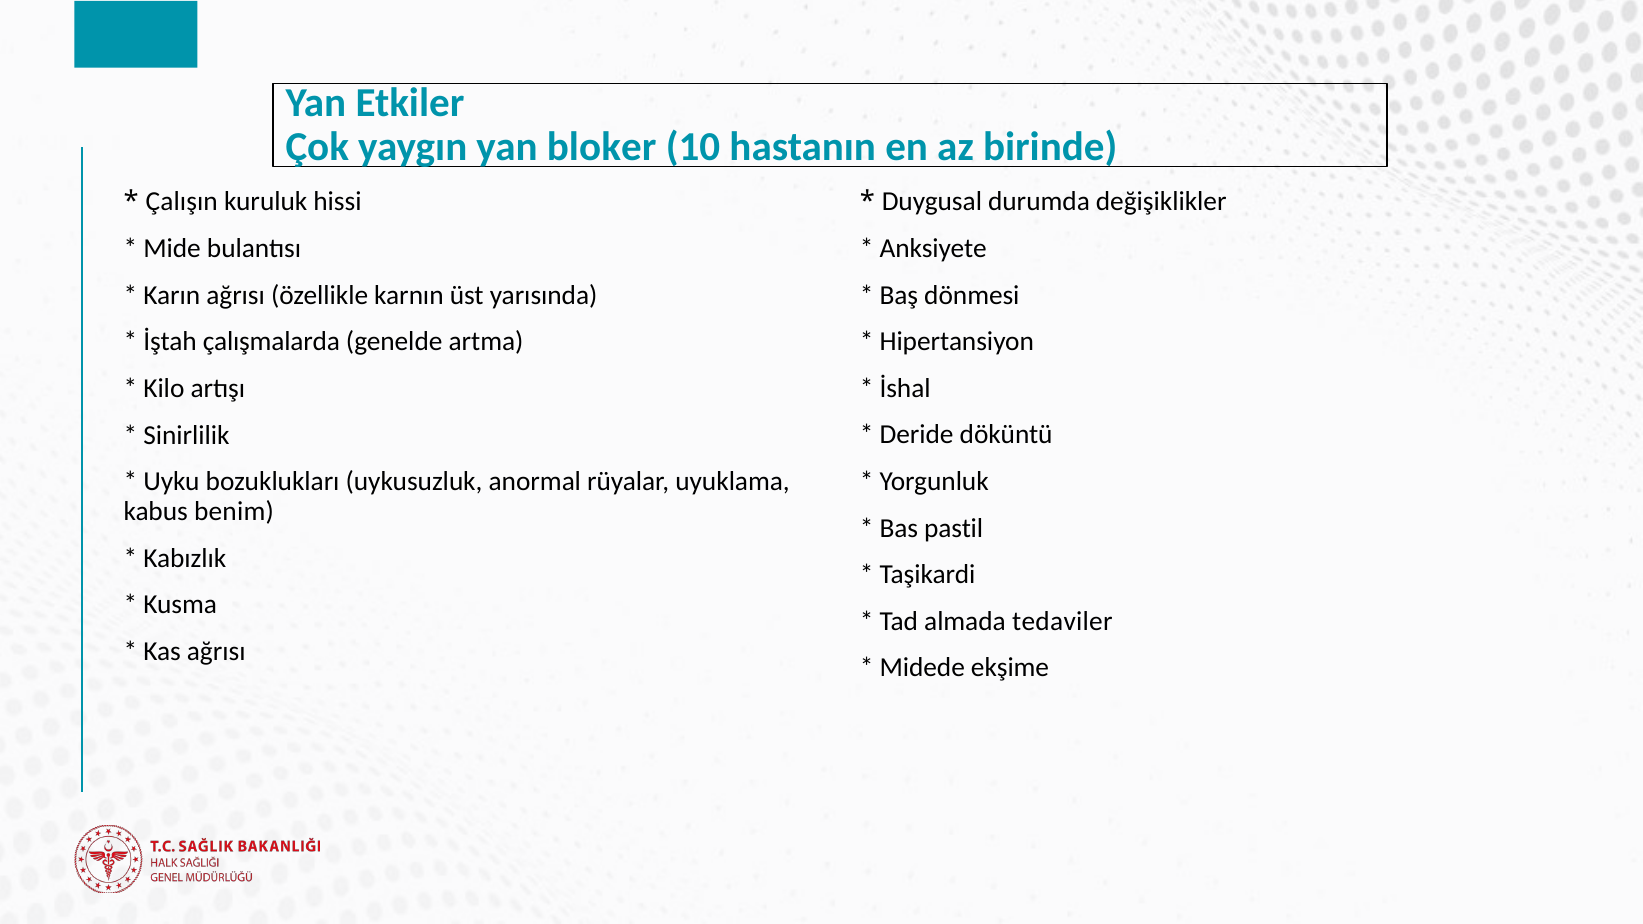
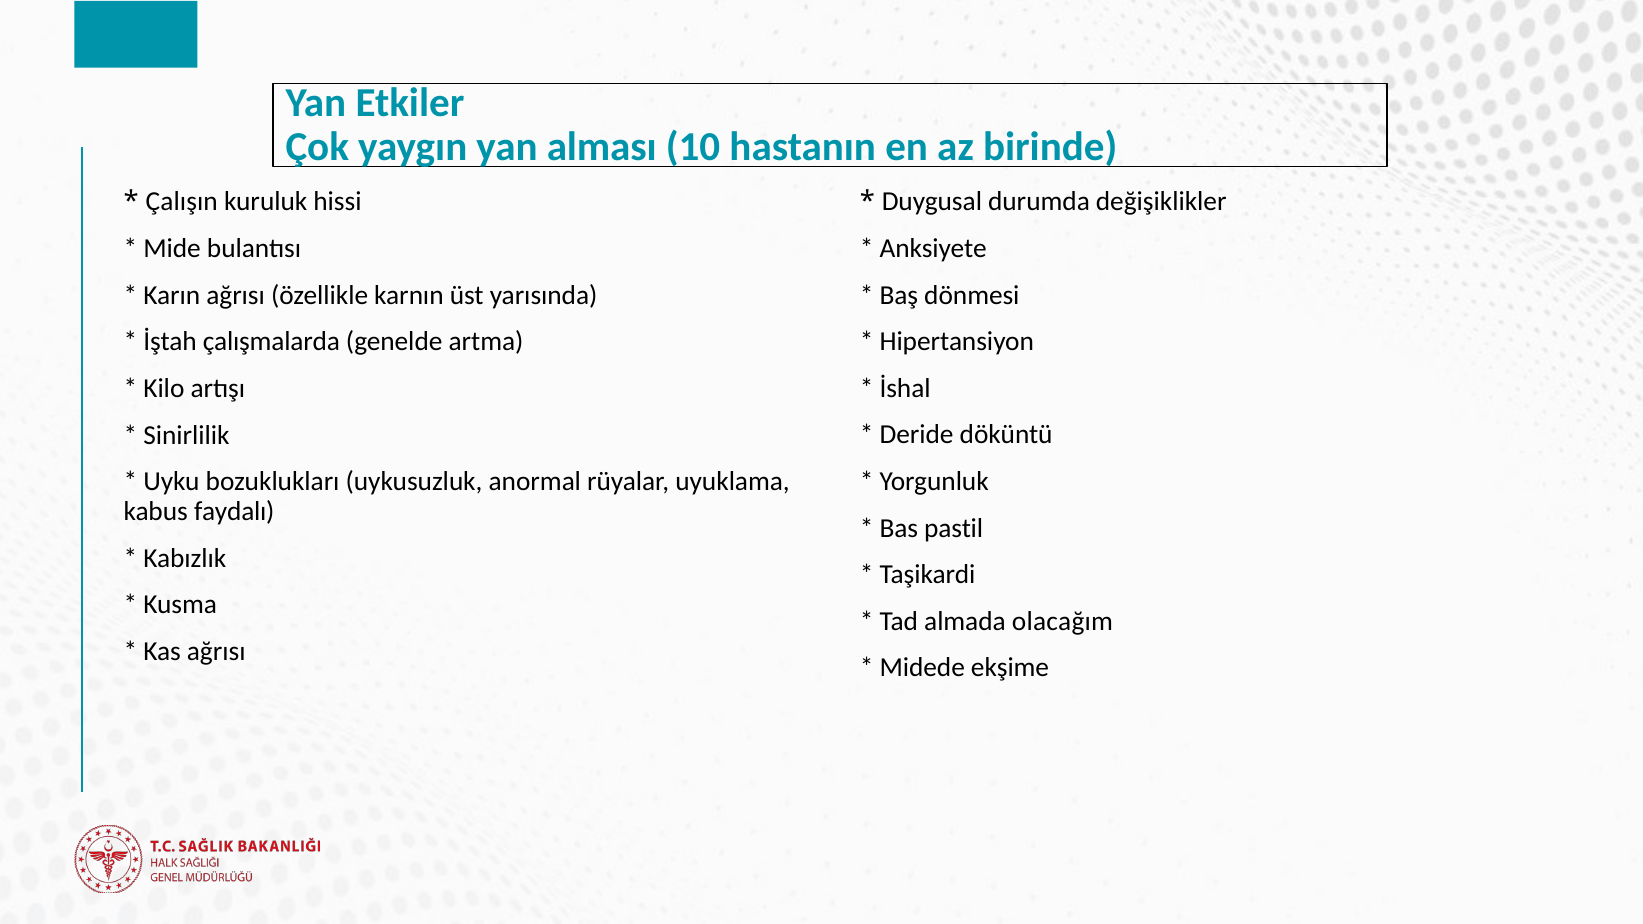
bloker: bloker -> alması (602, 147)
benim: benim -> faydalı (234, 511)
tedaviler: tedaviler -> olacağım (1062, 621)
